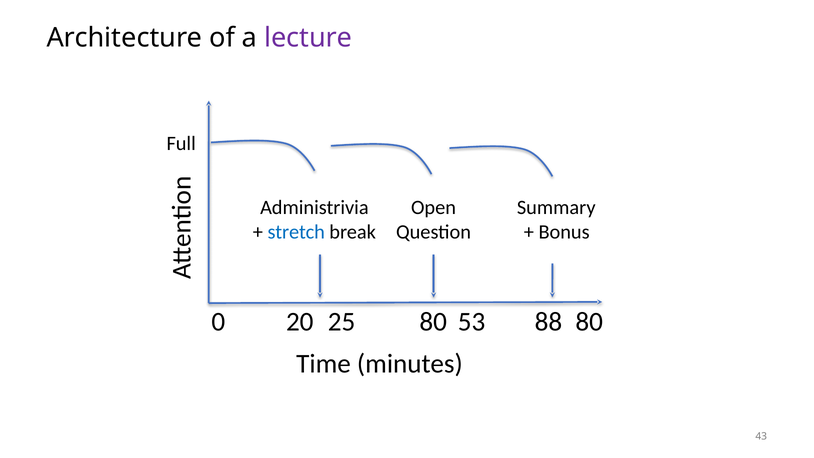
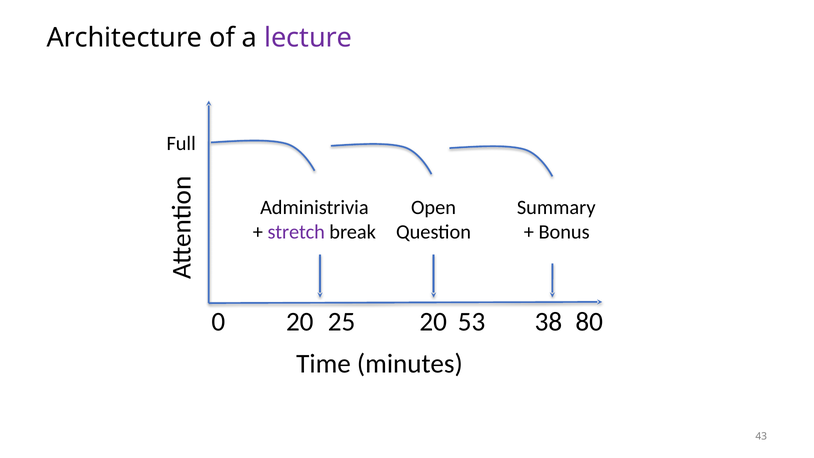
stretch colour: blue -> purple (296, 232)
25 80: 80 -> 20 (433, 322)
88: 88 -> 38 (548, 322)
